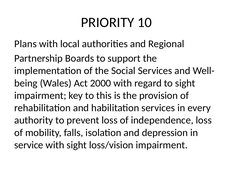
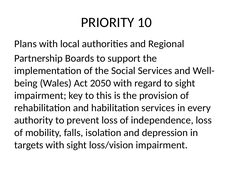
2000: 2000 -> 2050 (101, 83)
service: service -> targets (29, 146)
